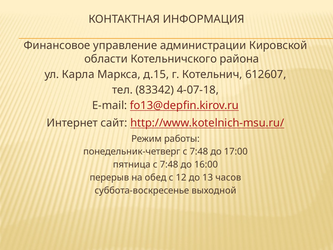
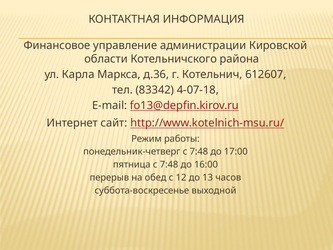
д.15: д.15 -> д.36 (156, 74)
